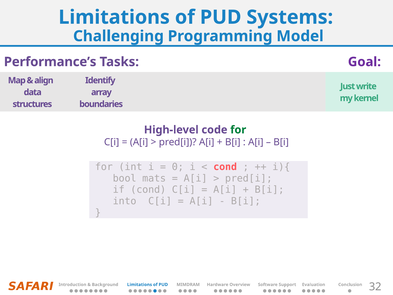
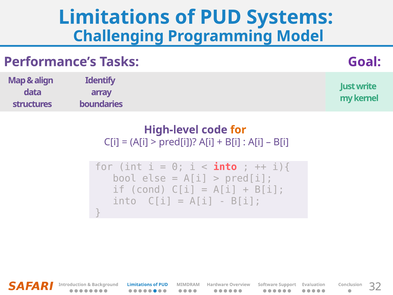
for colour: green -> orange (238, 130)
cond: cond -> into (225, 167)
mats: mats -> else (154, 178)
